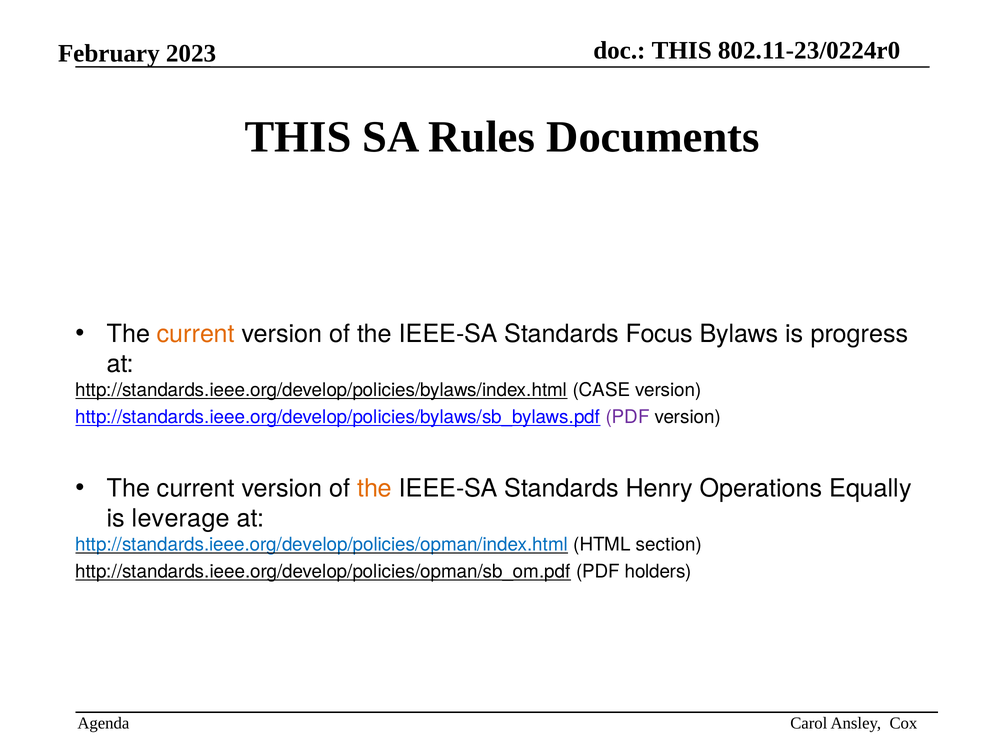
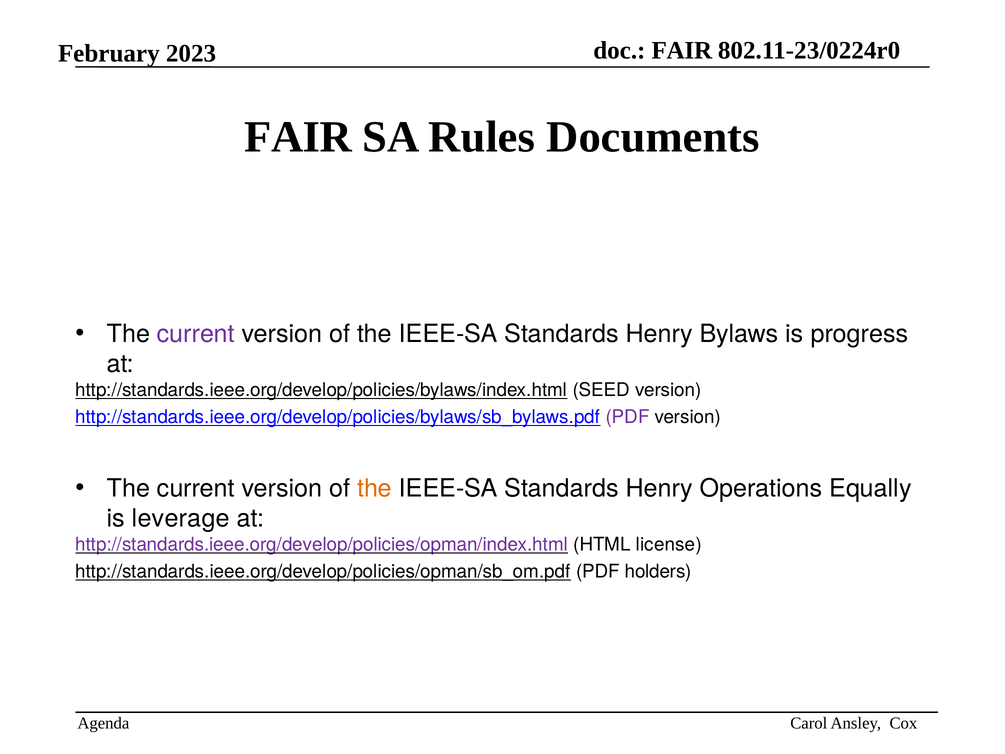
THIS: THIS -> FAIR (682, 51)
THIS: THIS -> FAIR (298, 137)
current colour: orange -> purple (196, 334)
Focus: Focus -> Henry (659, 334)
CASE: CASE -> SEED (601, 390)
http://standards.ieee.org/develop/policies/opman/index.html colour: blue -> purple (322, 544)
section: section -> license (669, 544)
